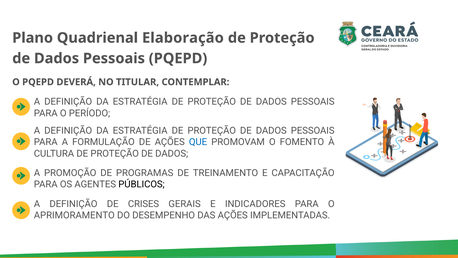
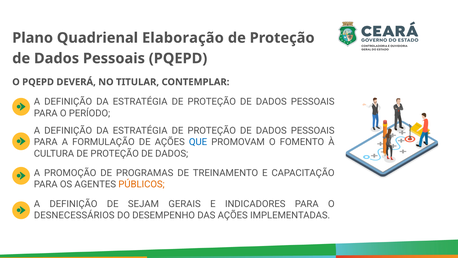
PÚBLICOS colour: black -> orange (142, 184)
CRISES: CRISES -> SEJAM (143, 204)
APRIMORAMENTO: APRIMORAMENTO -> DESNECESSÁRIOS (74, 215)
